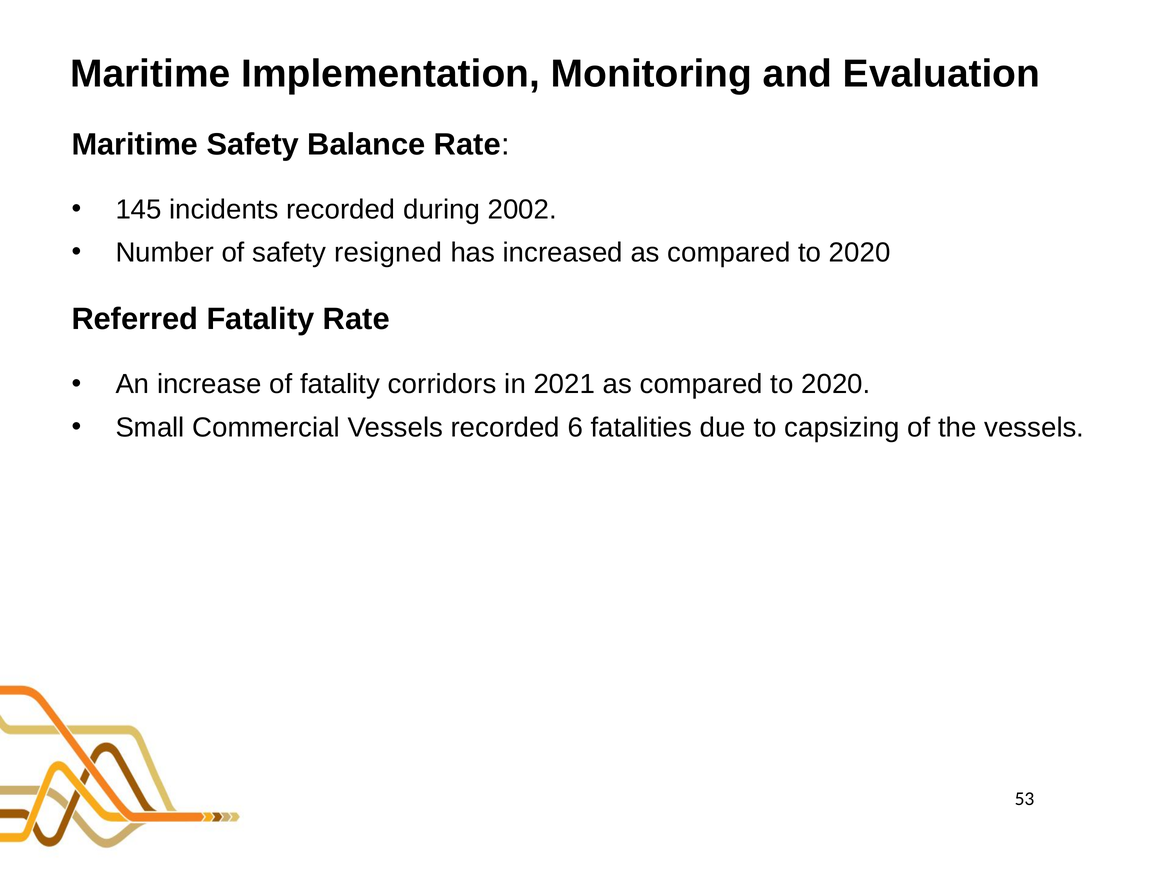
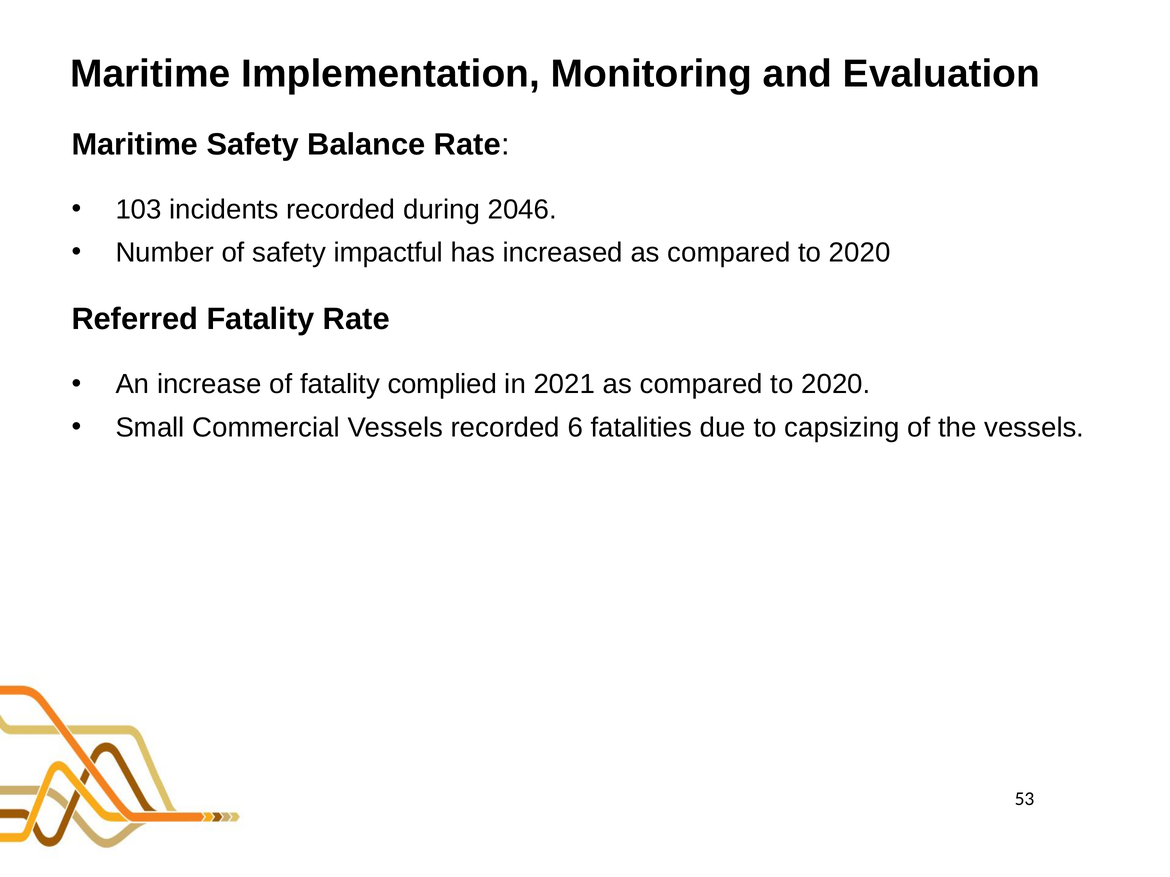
145: 145 -> 103 (139, 210)
2002: 2002 -> 2046 (522, 210)
resigned: resigned -> impactful (388, 253)
corridors: corridors -> complied (442, 385)
